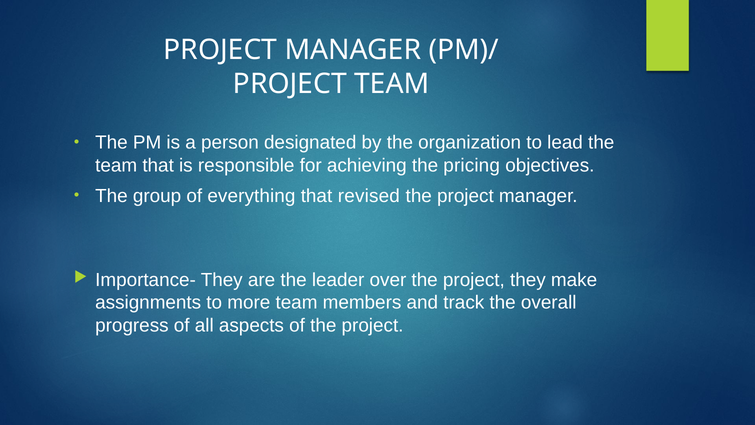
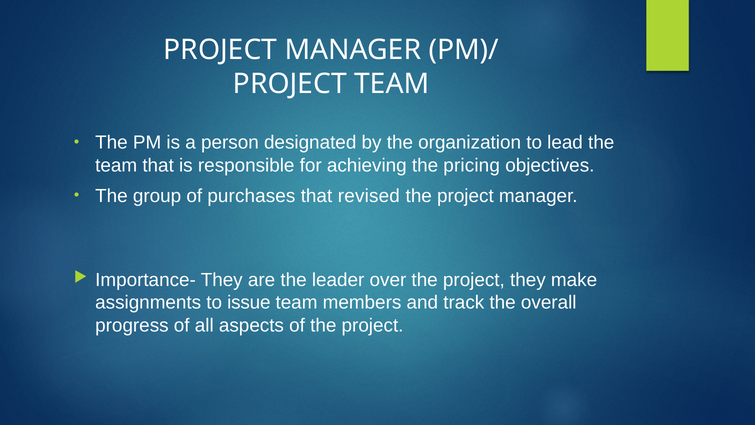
everything: everything -> purchases (251, 196)
more: more -> issue (249, 302)
